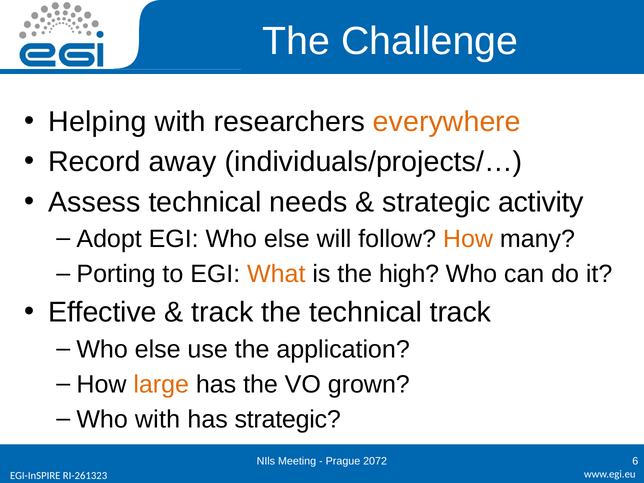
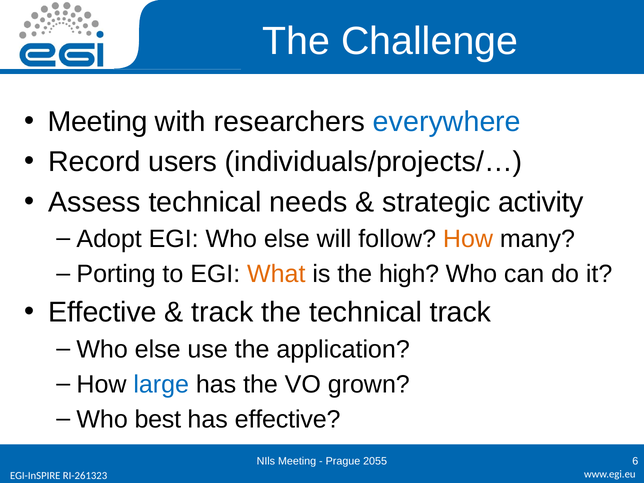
Helping: Helping -> Meeting (98, 122)
everywhere colour: orange -> blue (447, 122)
away: away -> users (183, 162)
large colour: orange -> blue (161, 384)
Who with: with -> best (158, 419)
has strategic: strategic -> effective (288, 419)
2072: 2072 -> 2055 (375, 461)
